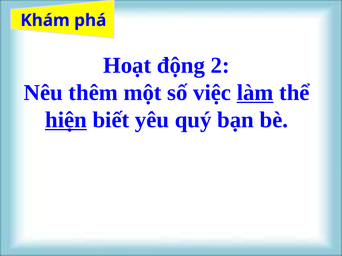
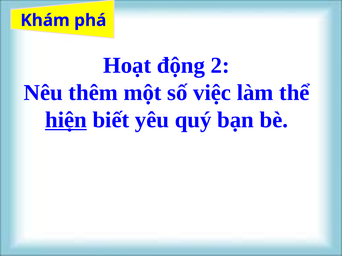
làm underline: present -> none (255, 93)
